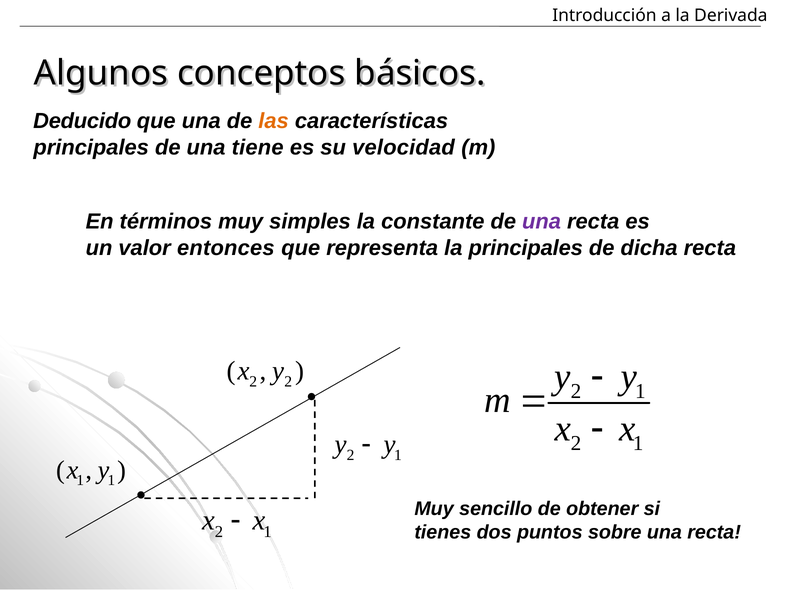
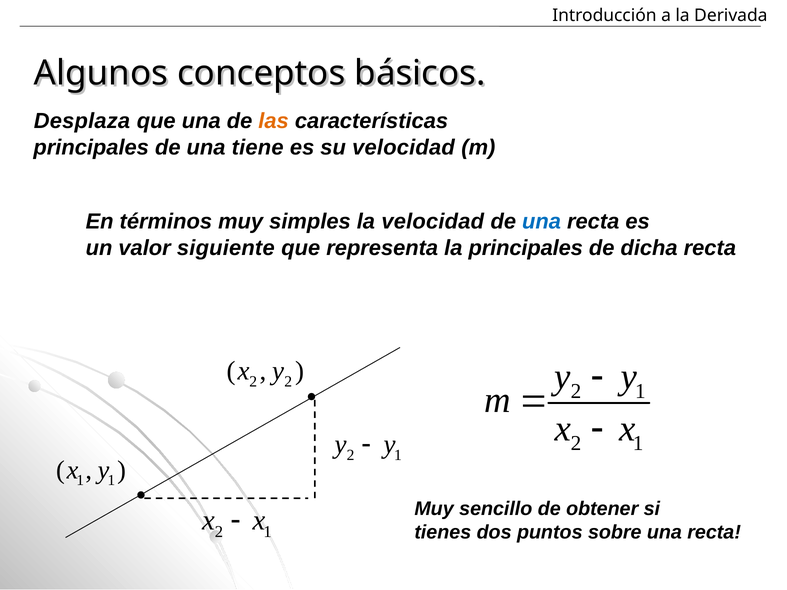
Deducido: Deducido -> Desplaza (82, 121)
la constante: constante -> velocidad (433, 222)
una colour: purple -> blue (542, 222)
entonces: entonces -> siguiente (226, 248)
